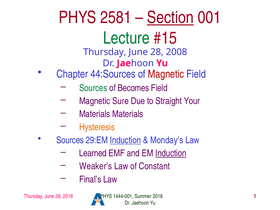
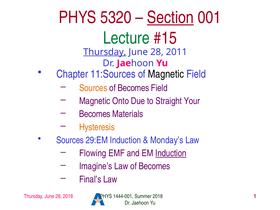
2581: 2581 -> 5320 (116, 18)
Thursday underline: none -> present (105, 52)
2008: 2008 -> 2011 (177, 52)
44:Sources: 44:Sources -> 11:Sources (113, 74)
Magnetic colour: red -> black (166, 74)
Sources colour: green -> orange (93, 88)
Sure: Sure -> Onto (121, 101)
Materials: Materials -> Becomes (95, 114)
Induction underline: present -> none (125, 140)
Learned: Learned -> Flowing (93, 153)
Weaker’s: Weaker’s -> Imagine’s (96, 166)
Law of Constant: Constant -> Becomes (154, 166)
